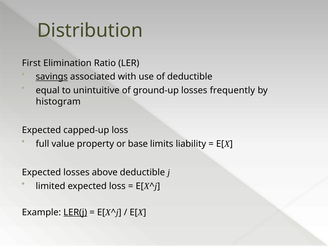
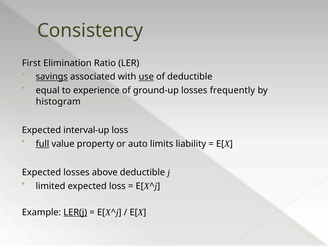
Distribution: Distribution -> Consistency (90, 30)
use underline: none -> present (146, 77)
unintuitive: unintuitive -> experience (96, 90)
capped-up: capped-up -> interval-up (86, 130)
full underline: none -> present (42, 144)
base: base -> auto (138, 144)
